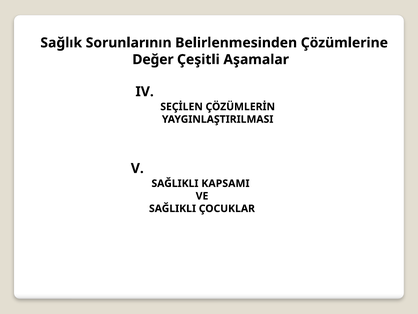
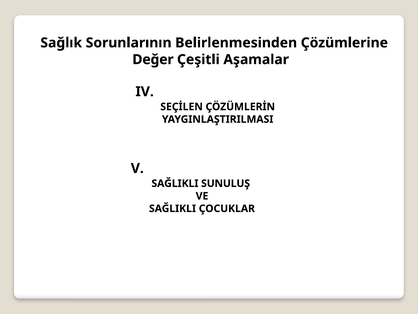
KAPSAMI: KAPSAMI -> SUNULUŞ (226, 183)
